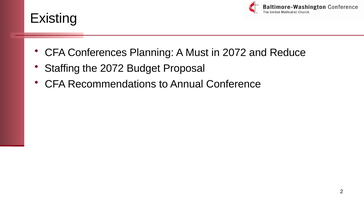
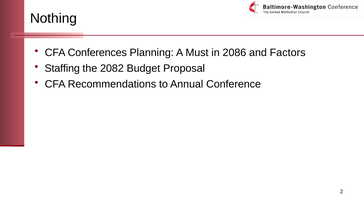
Existing: Existing -> Nothing (54, 18)
in 2072: 2072 -> 2086 (234, 53)
Reduce: Reduce -> Factors (288, 53)
the 2072: 2072 -> 2082 (112, 68)
